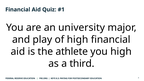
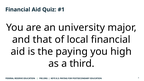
play: play -> that (42, 40)
of high: high -> local (78, 40)
the athlete: athlete -> paying (72, 52)
